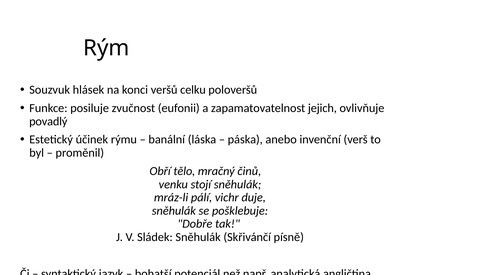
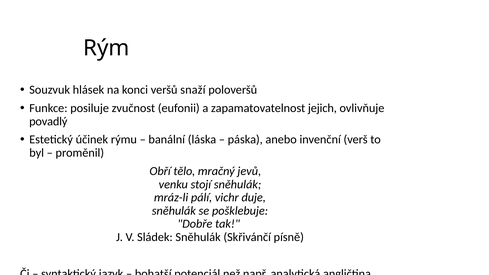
celku: celku -> snaží (193, 90)
činů: činů -> jevů (249, 171)
